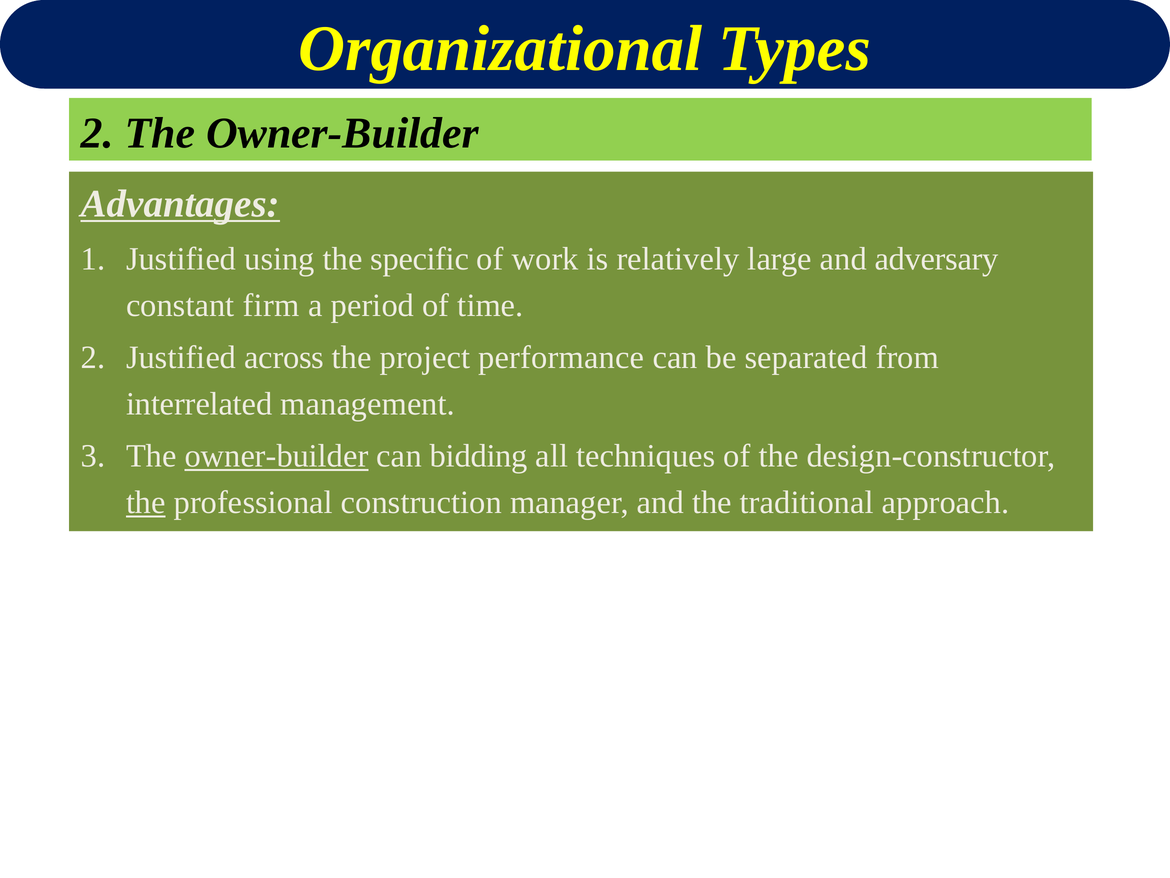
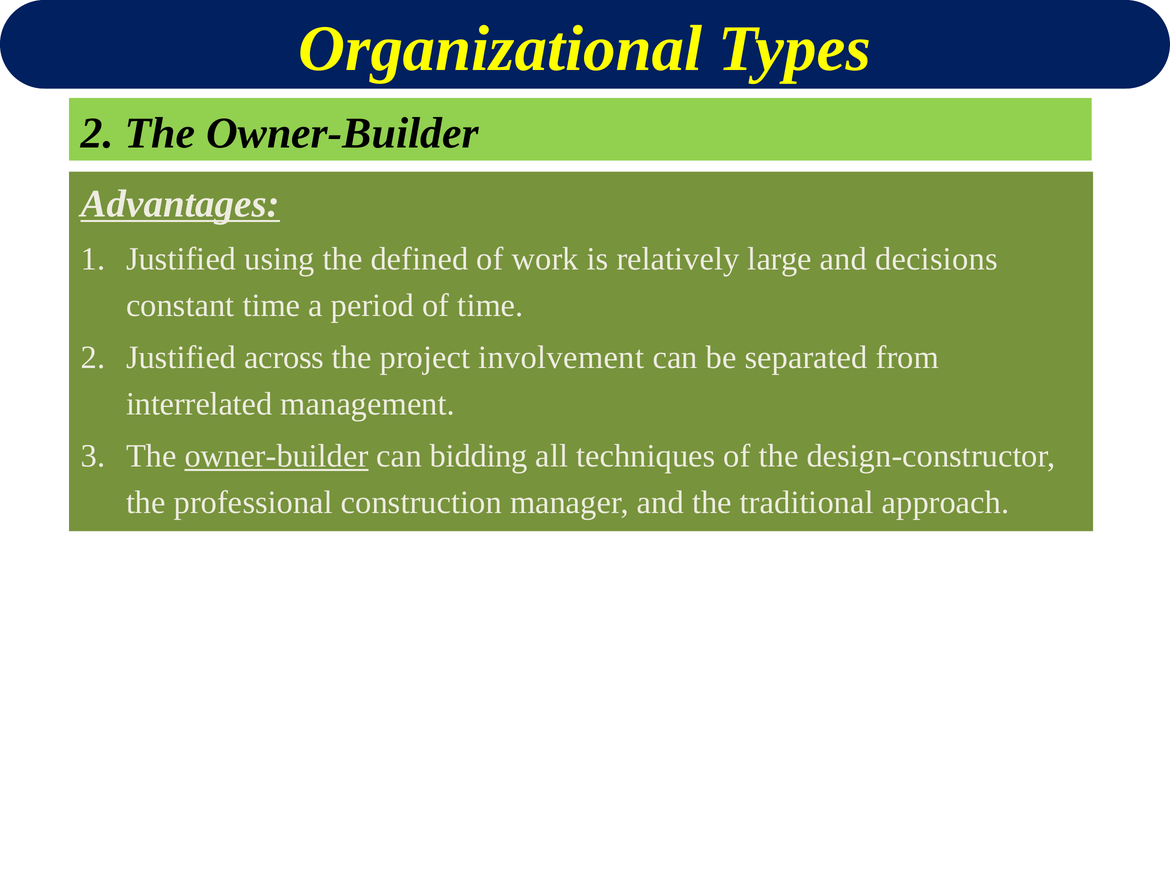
specific: specific -> defined (419, 259)
adversary: adversary -> decisions (936, 259)
constant firm: firm -> time (271, 305)
performance: performance -> involvement (561, 357)
the underline: present -> none (146, 502)
